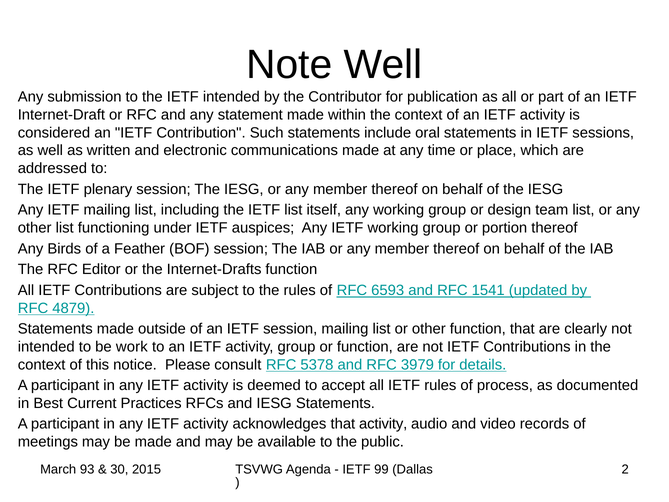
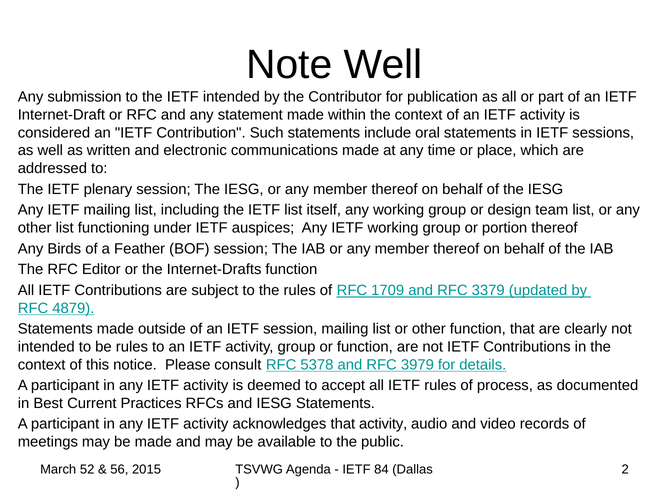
6593: 6593 -> 1709 (388, 290)
1541: 1541 -> 3379 (488, 290)
be work: work -> rules (132, 347)
93: 93 -> 52 (87, 469)
30: 30 -> 56 (119, 469)
99: 99 -> 84 (381, 469)
